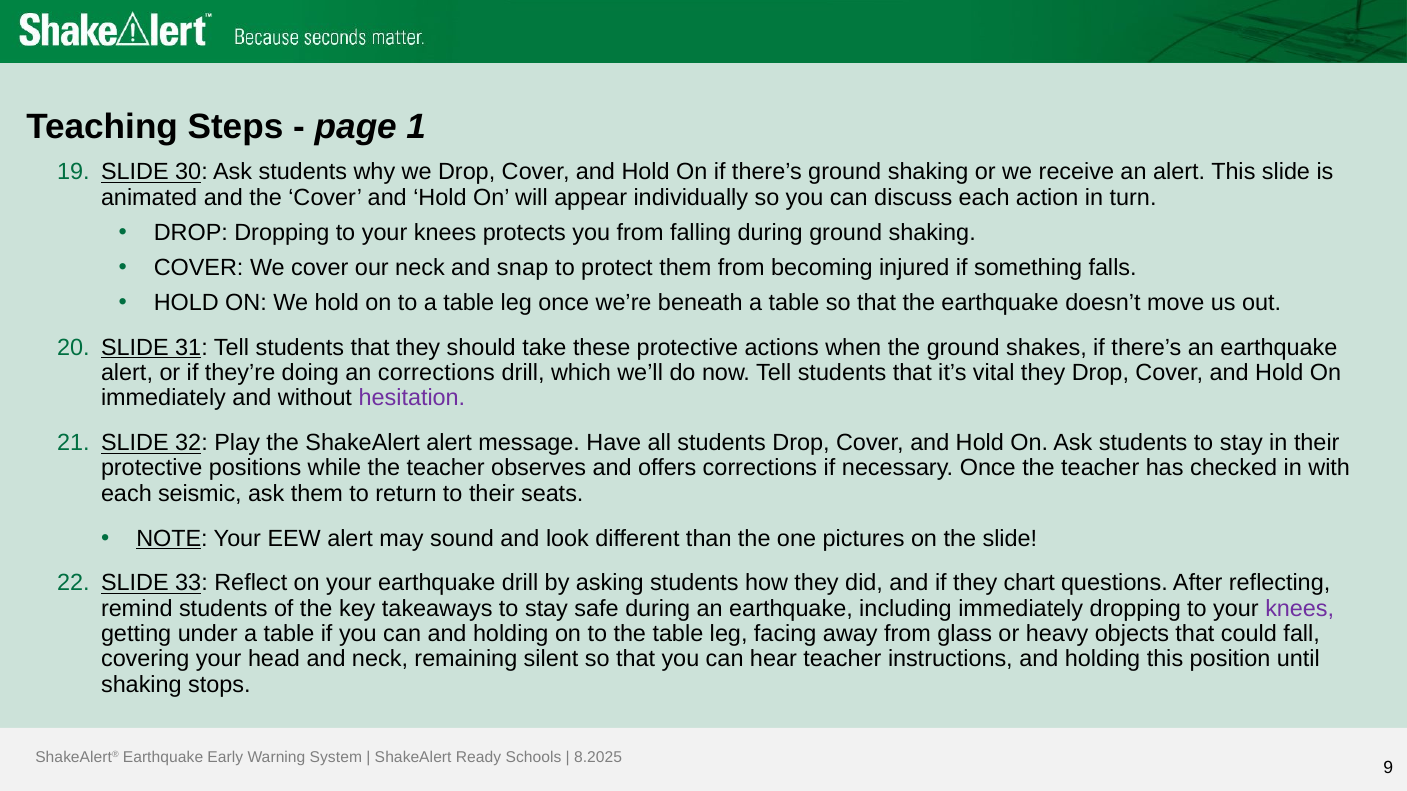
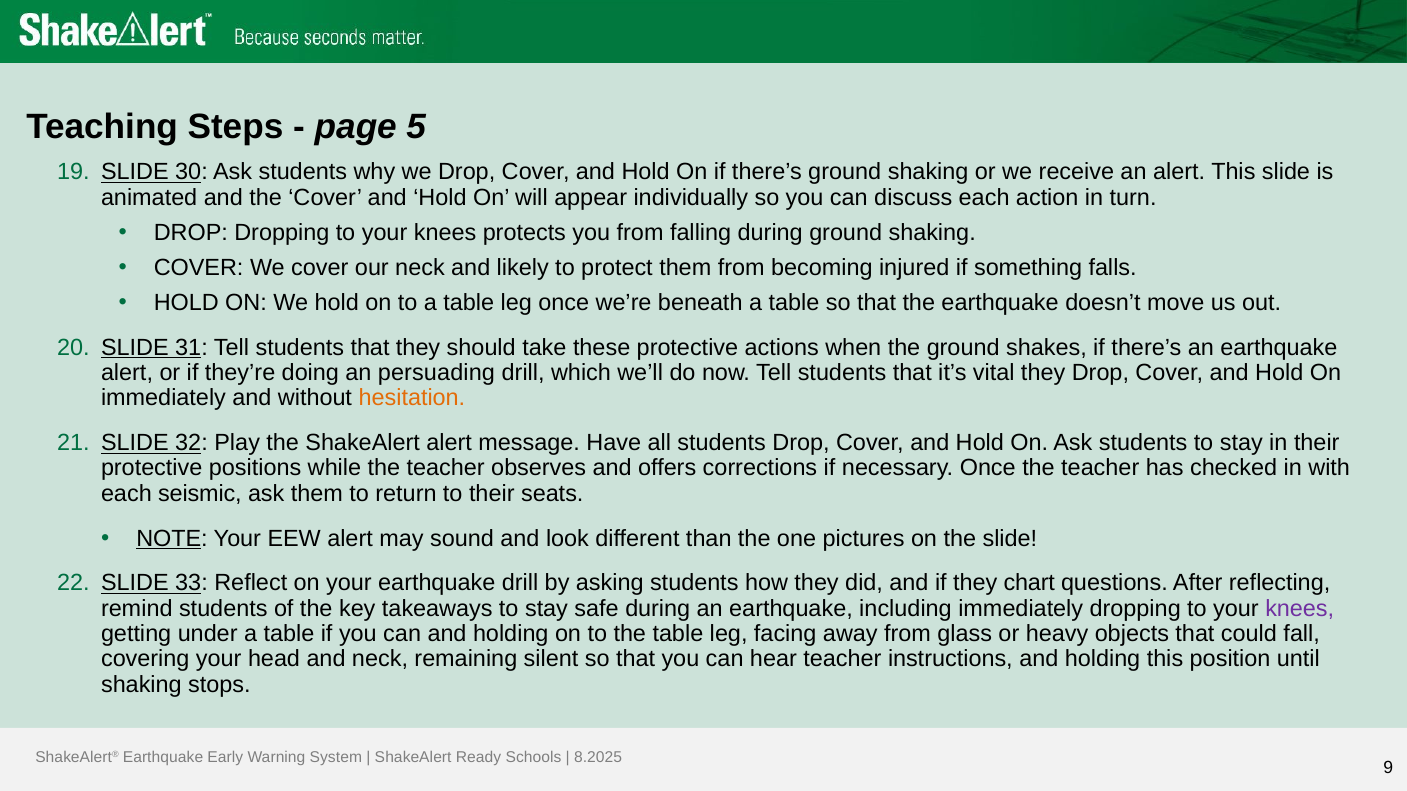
1: 1 -> 5 (416, 127)
snap: snap -> likely (523, 268)
an corrections: corrections -> persuading (436, 373)
hesitation colour: purple -> orange (412, 398)
